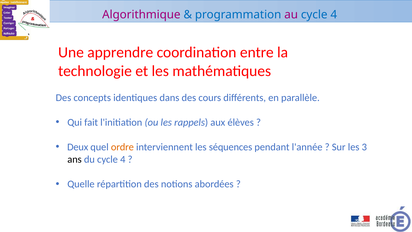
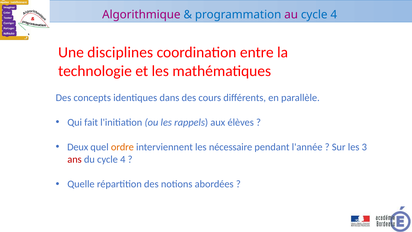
apprendre: apprendre -> disciplines (120, 52)
séquences: séquences -> nécessaire (231, 147)
ans colour: black -> red (75, 159)
